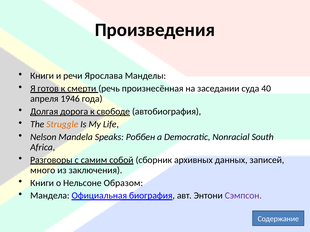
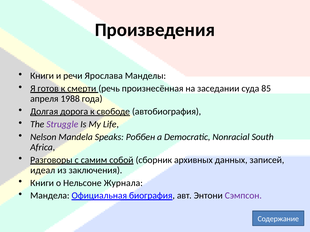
40: 40 -> 85 (266, 89)
1946: 1946 -> 1988 (70, 99)
Struggle colour: orange -> purple (62, 125)
много: много -> идеал (43, 171)
Образом: Образом -> Журнала (123, 183)
